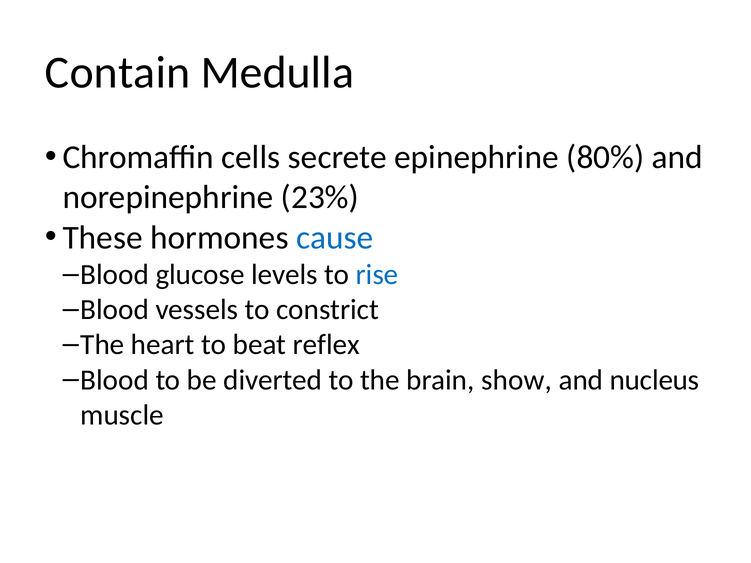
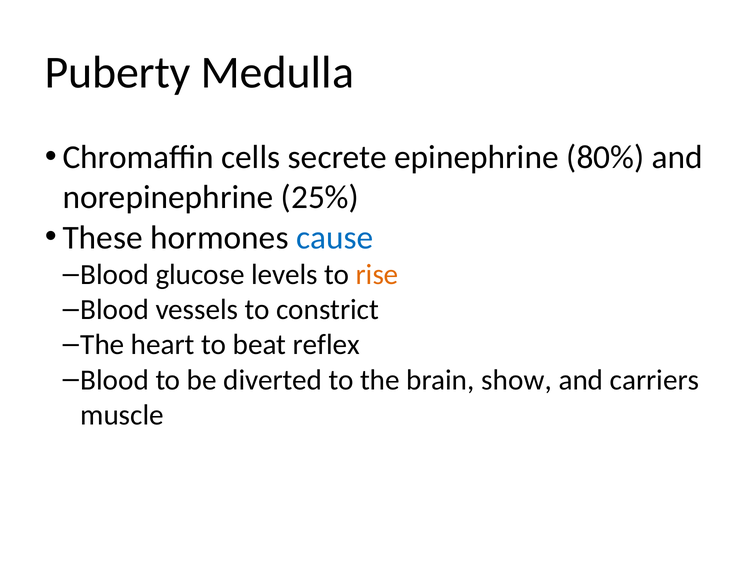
Contain: Contain -> Puberty (118, 73)
23%: 23% -> 25% (320, 198)
rise colour: blue -> orange (377, 275)
nucleus: nucleus -> carriers (654, 380)
